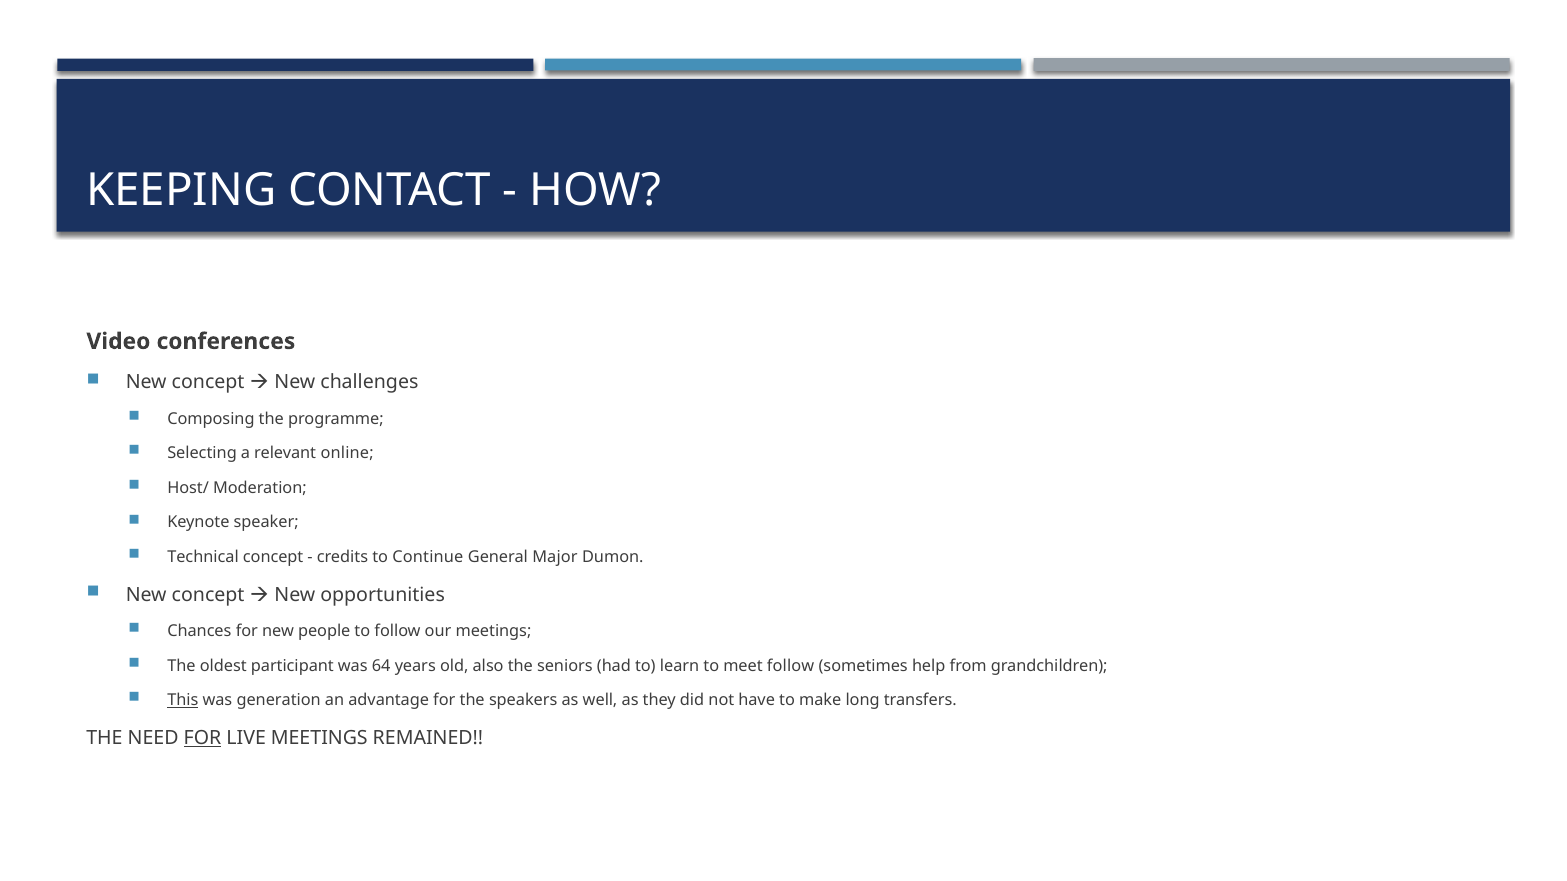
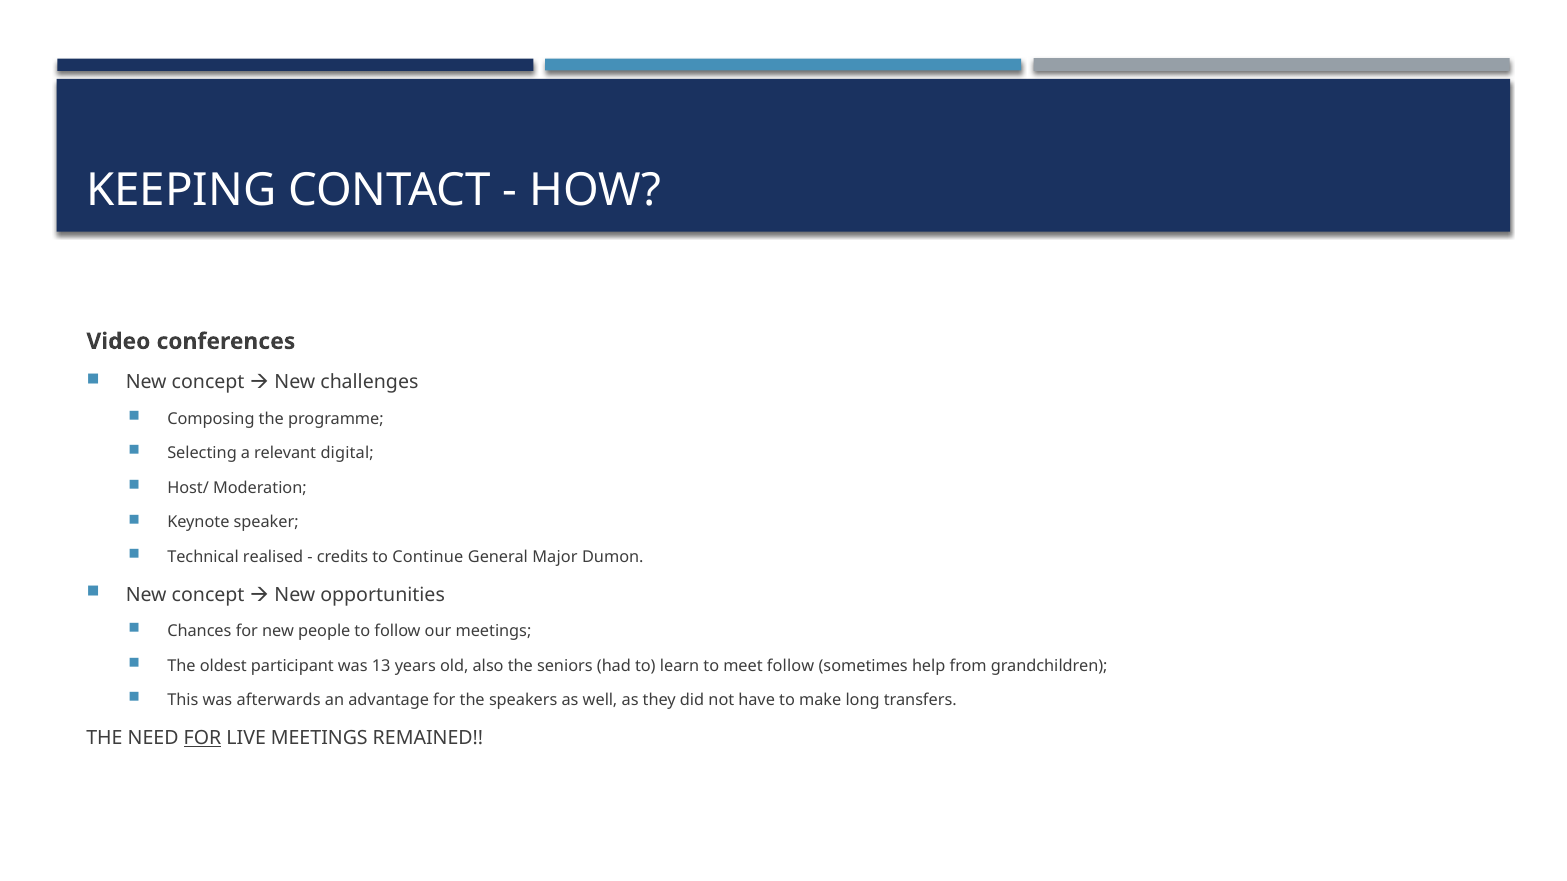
online: online -> digital (347, 454)
Technical concept: concept -> realised (273, 557)
64: 64 -> 13 (381, 666)
This underline: present -> none (183, 701)
generation: generation -> afterwards (279, 701)
